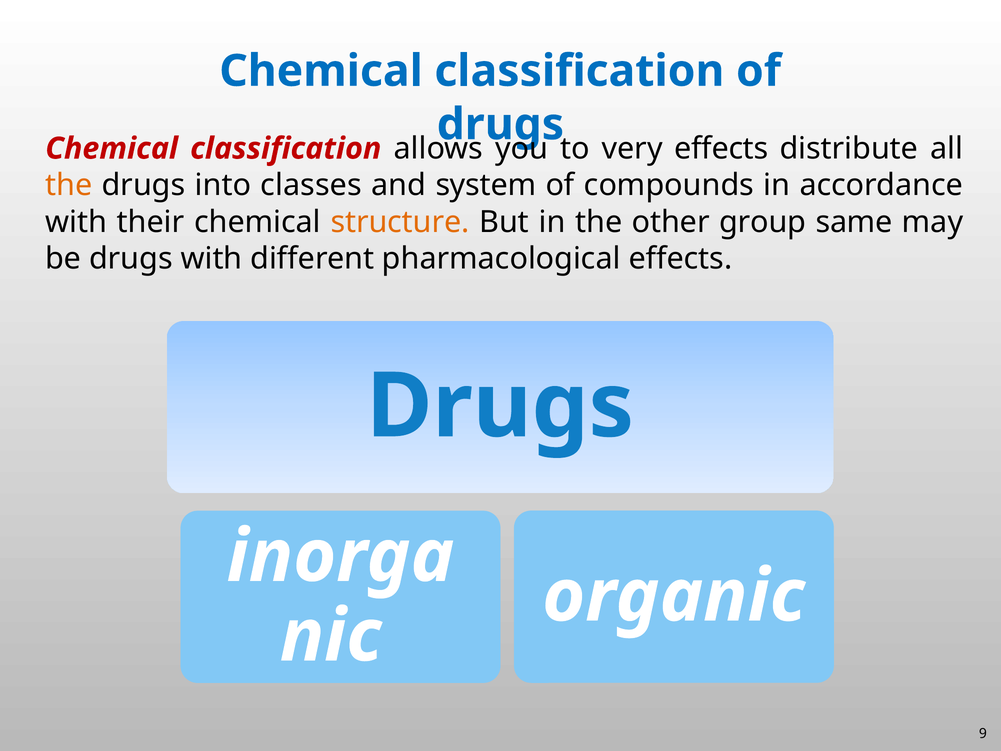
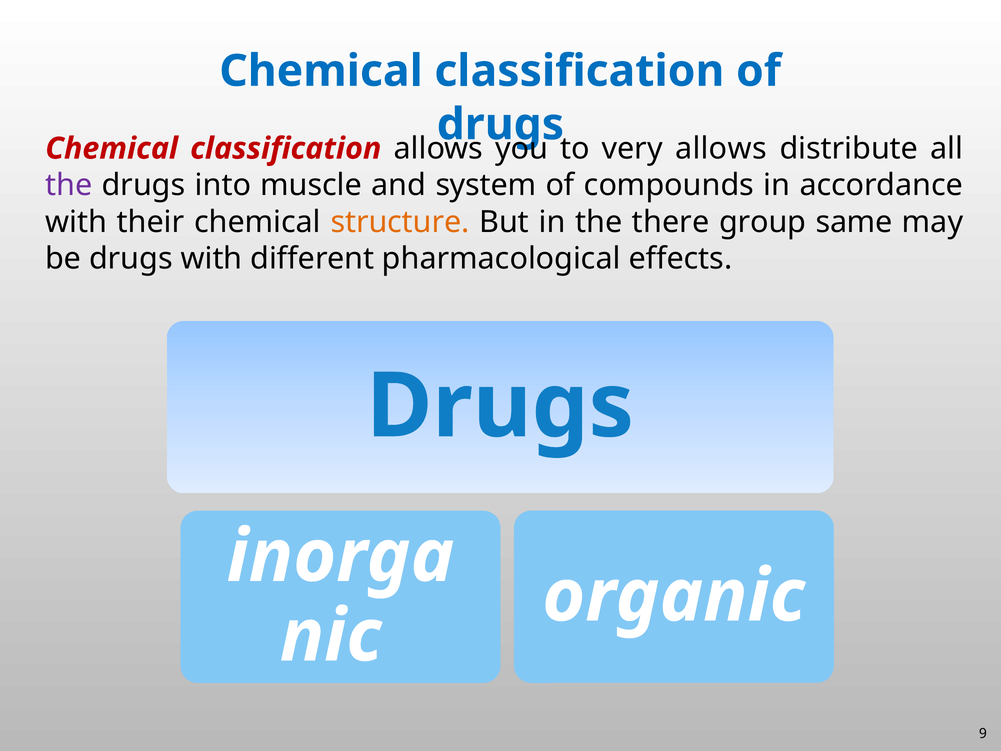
very effects: effects -> allows (721, 148)
the colour: orange -> purple (69, 185)
classes: classes -> muscle (311, 185)
other: other -> there (671, 222)
